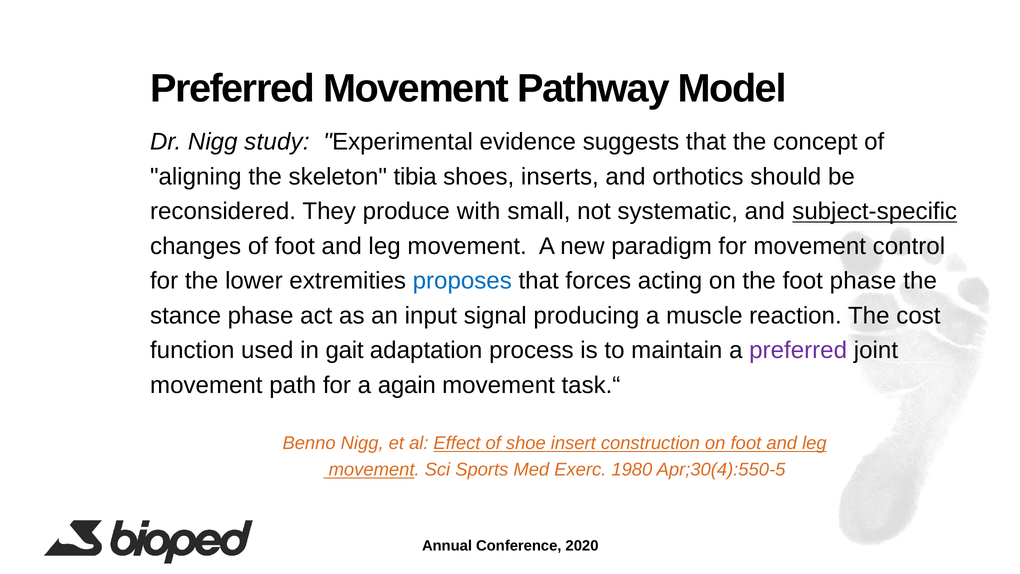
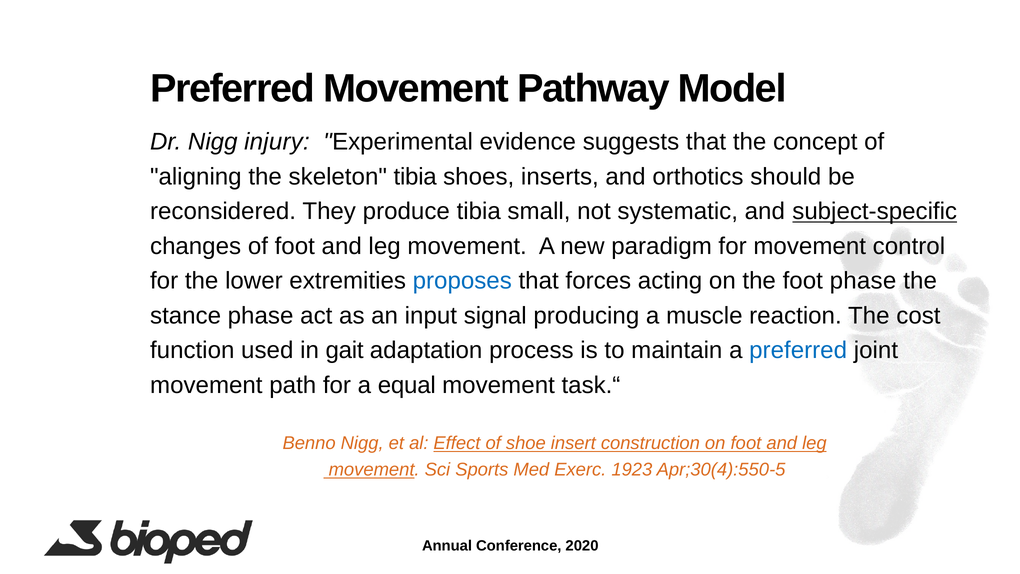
study: study -> injury (277, 142)
produce with: with -> tibia (479, 211)
preferred colour: purple -> blue (798, 350)
again: again -> equal (407, 385)
1980: 1980 -> 1923 (632, 469)
